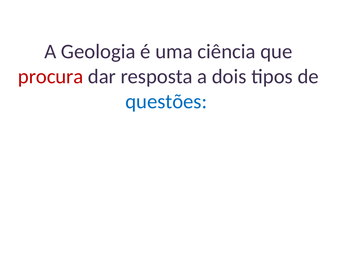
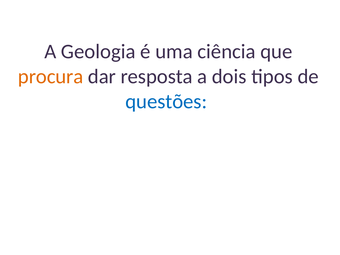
procura colour: red -> orange (51, 77)
